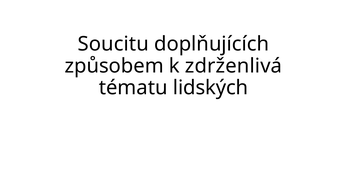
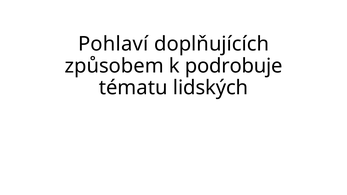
Soucitu: Soucitu -> Pohlaví (113, 44)
zdrženlivá: zdrženlivá -> podrobuje (234, 66)
